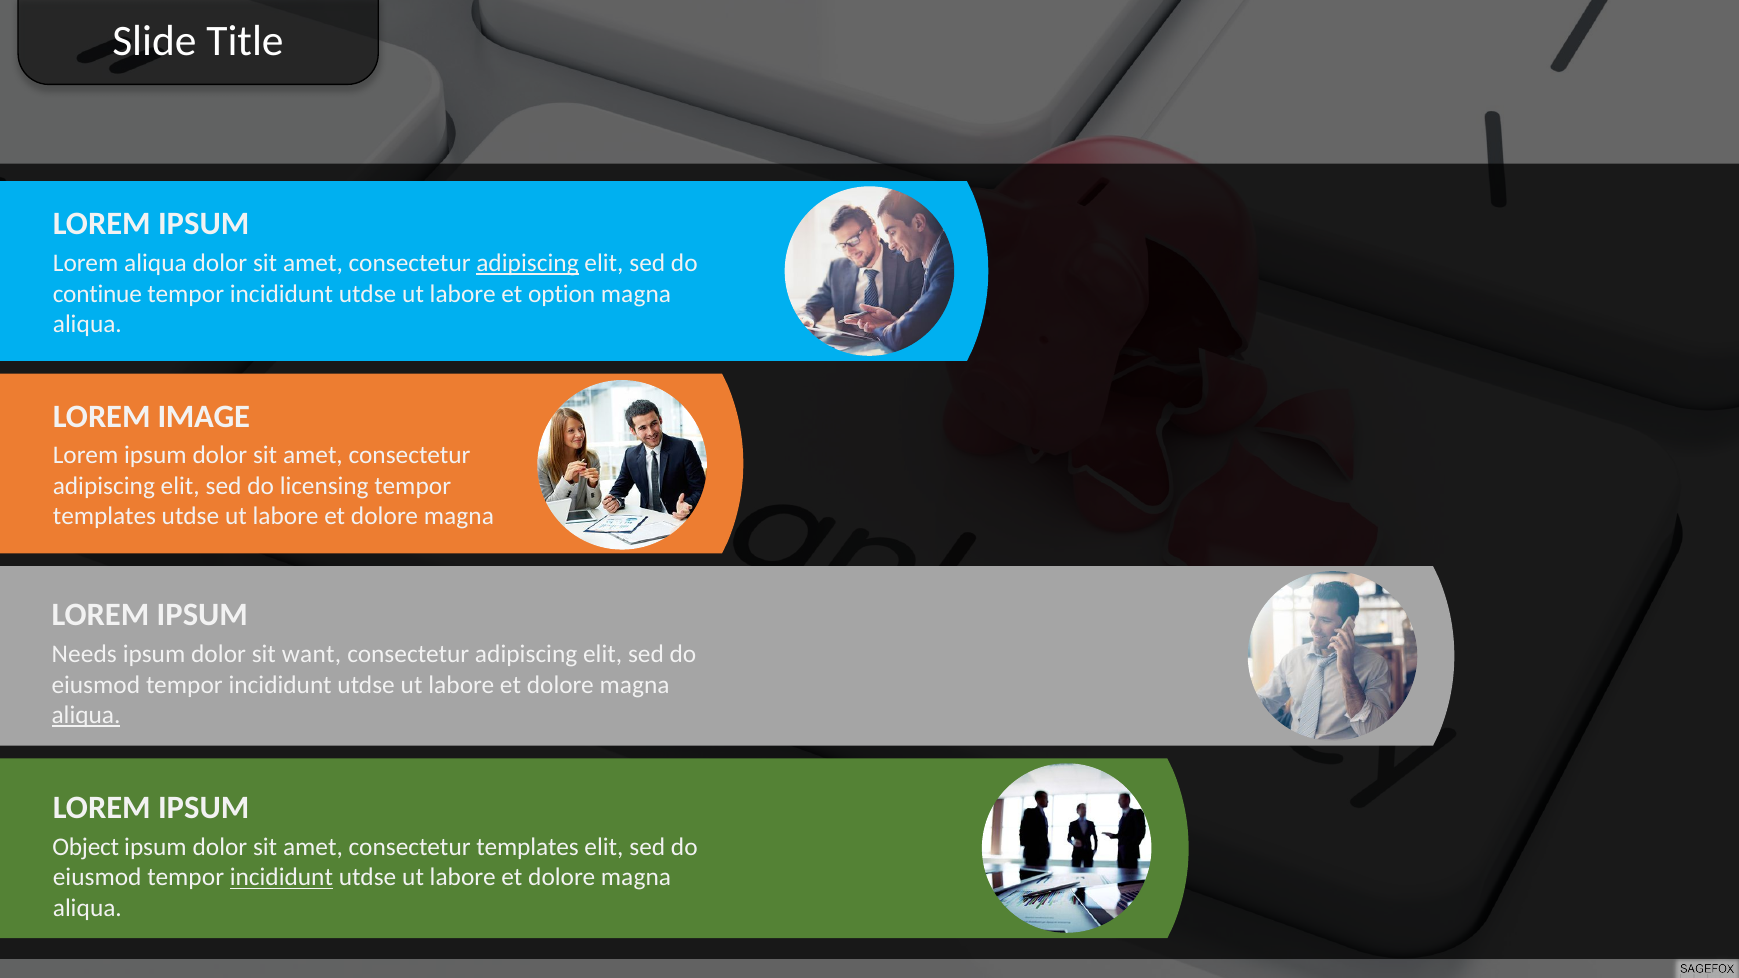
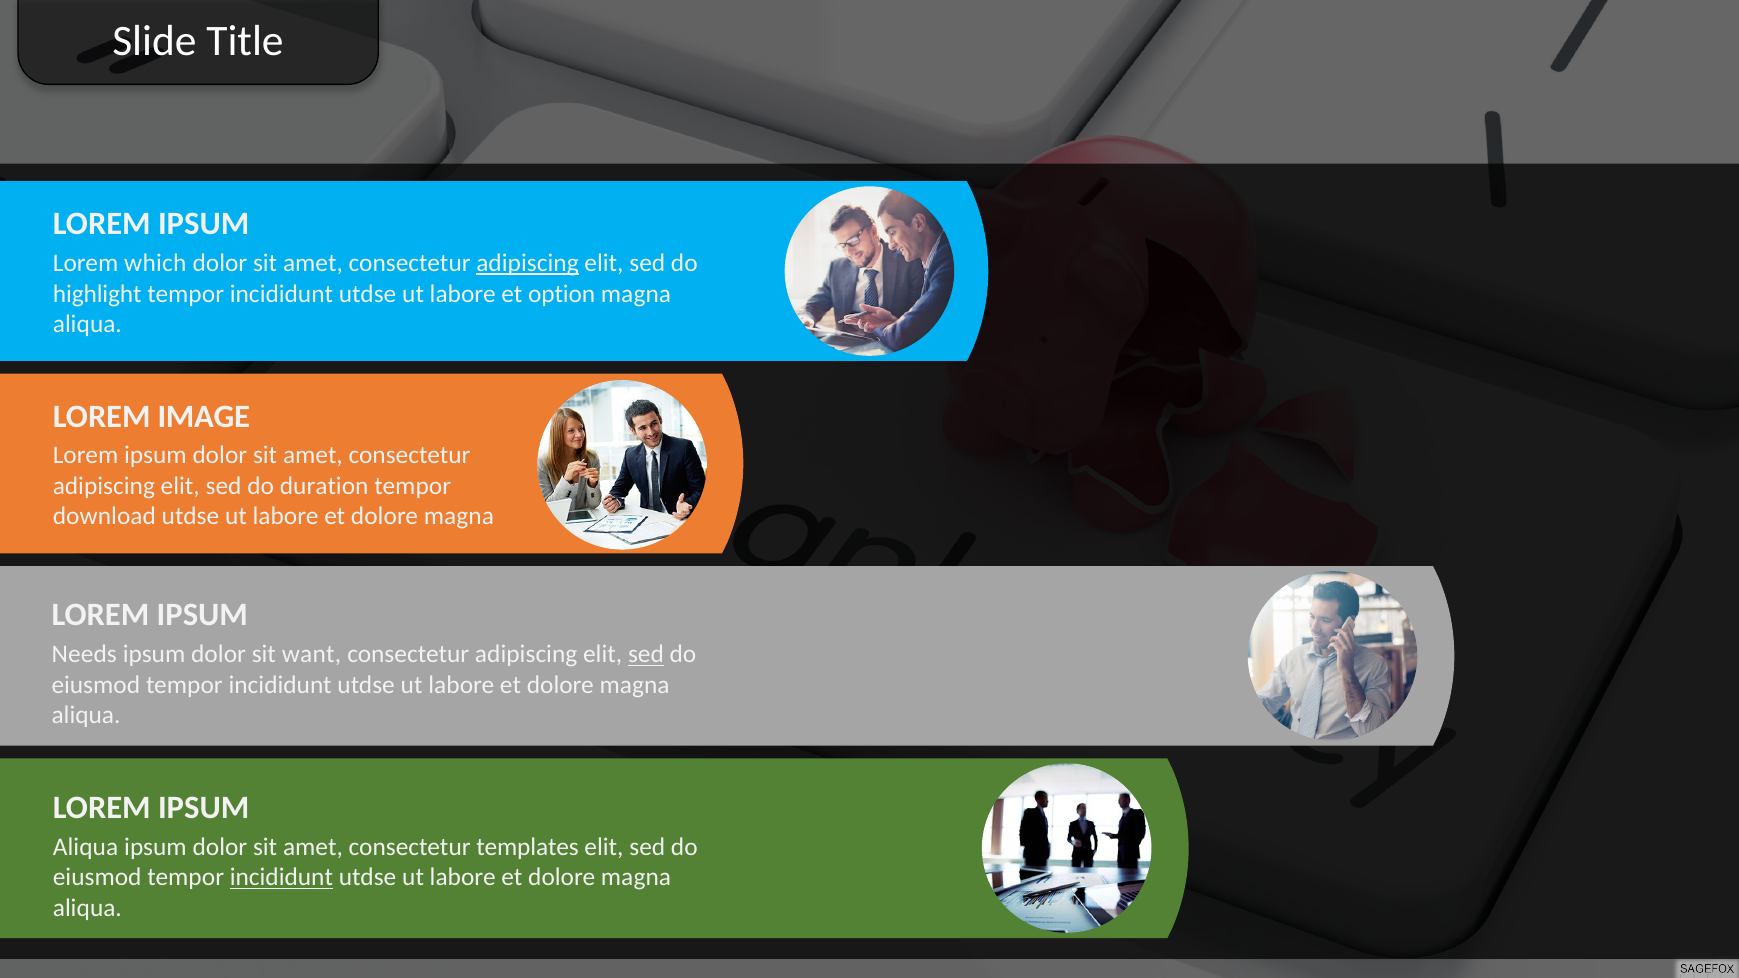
Lorem aliqua: aliqua -> which (155, 263)
continue: continue -> highlight (97, 294)
licensing: licensing -> duration (324, 486)
templates: templates -> download (104, 517)
sed underline: none -> present (646, 655)
aliqua underline: present -> none (86, 715)
Object: Object -> Aliqua (86, 847)
